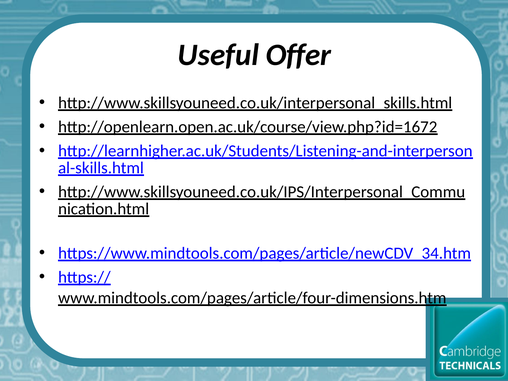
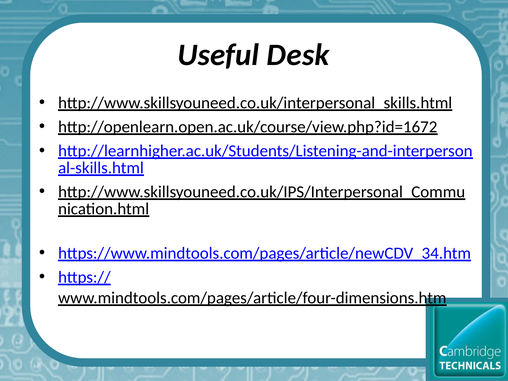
Offer: Offer -> Desk (298, 55)
